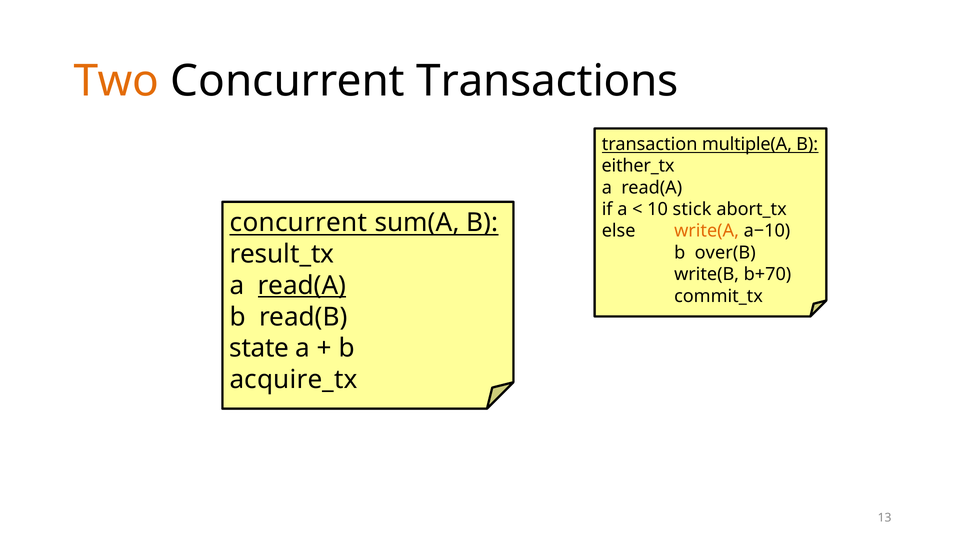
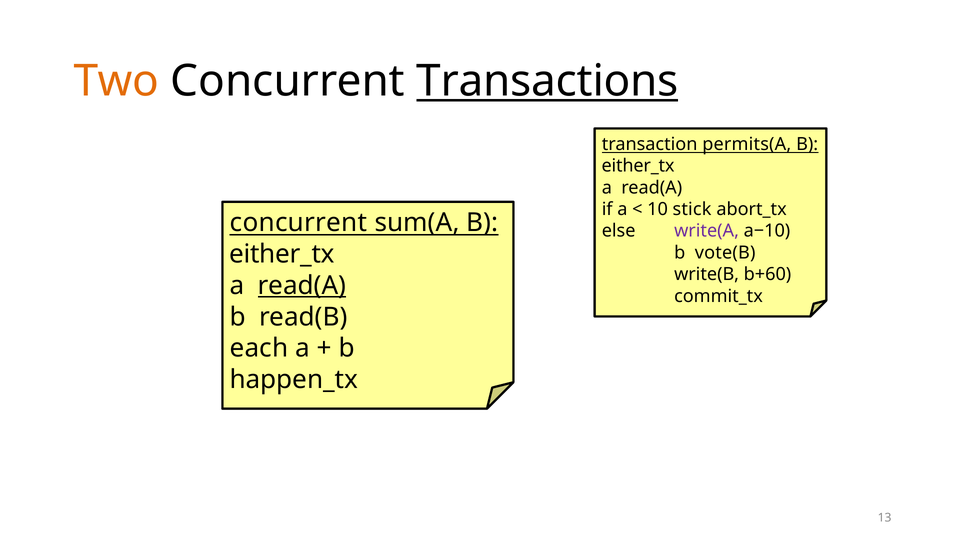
Transactions underline: none -> present (547, 81)
multiple(A: multiple(A -> permits(A (747, 144)
write(A colour: orange -> purple (707, 231)
result_tx: result_tx -> either_tx (282, 254)
over(B: over(B -> vote(B (725, 253)
b+70: b+70 -> b+60 (768, 274)
state: state -> each (259, 348)
acquire_tx: acquire_tx -> happen_tx (294, 380)
